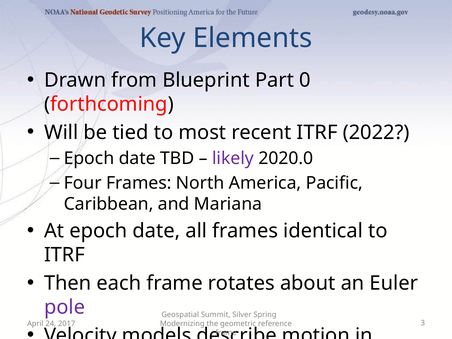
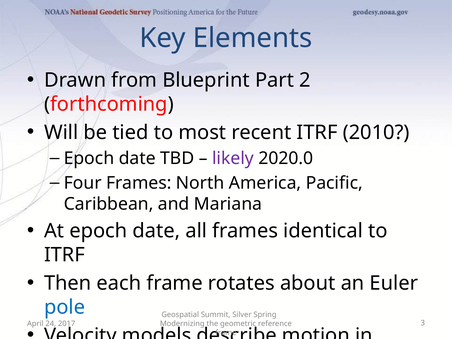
0: 0 -> 2 (305, 80)
2022: 2022 -> 2010 (376, 132)
pole colour: purple -> blue (65, 307)
